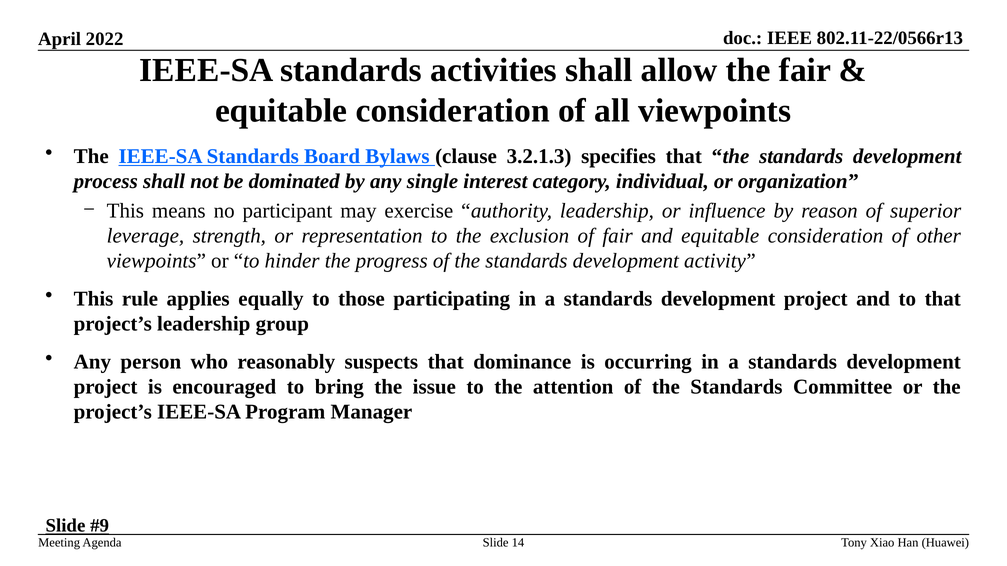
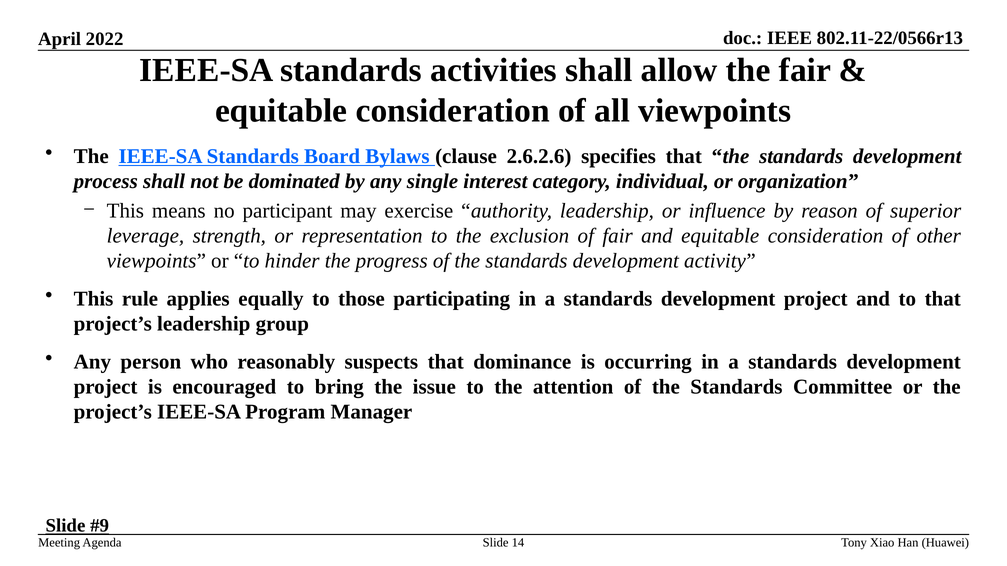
3.2.1.3: 3.2.1.3 -> 2.6.2.6 (539, 156)
